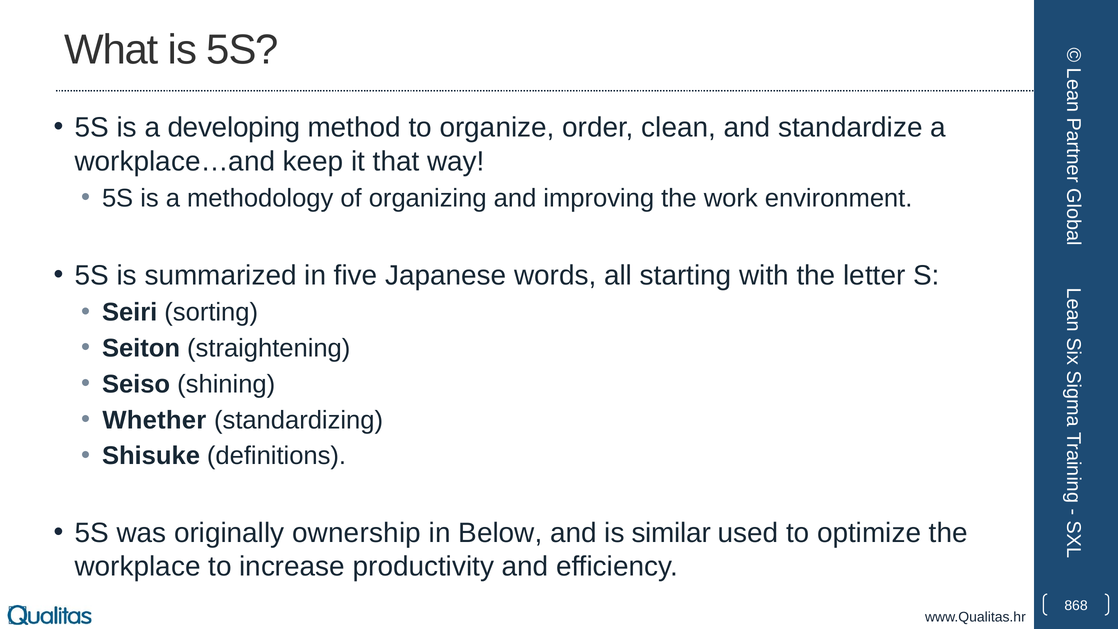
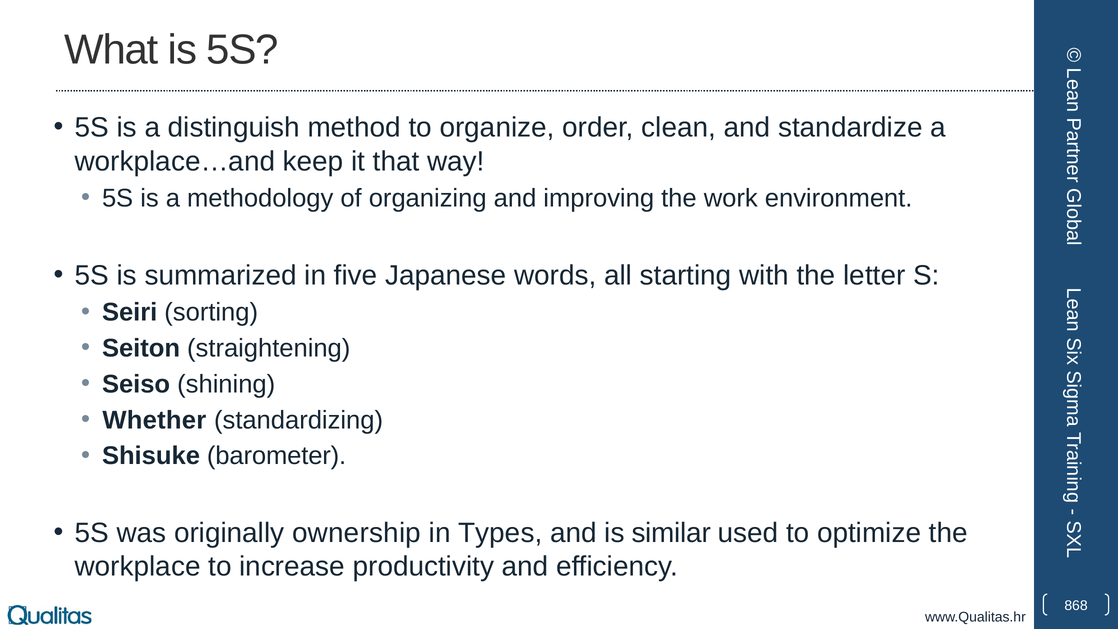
developing: developing -> distinguish (234, 128)
definitions: definitions -> barometer (277, 456)
Below: Below -> Types (500, 533)
